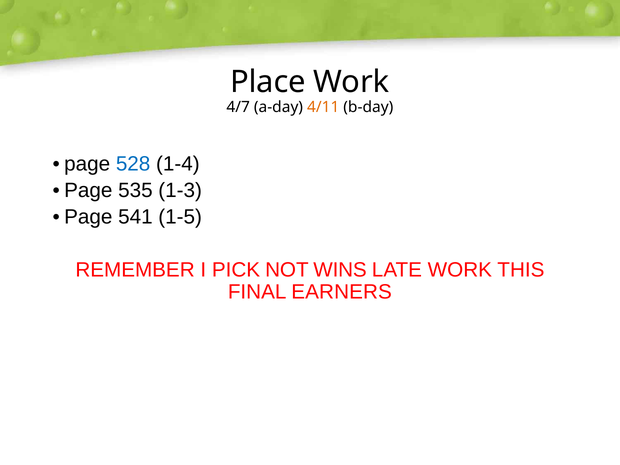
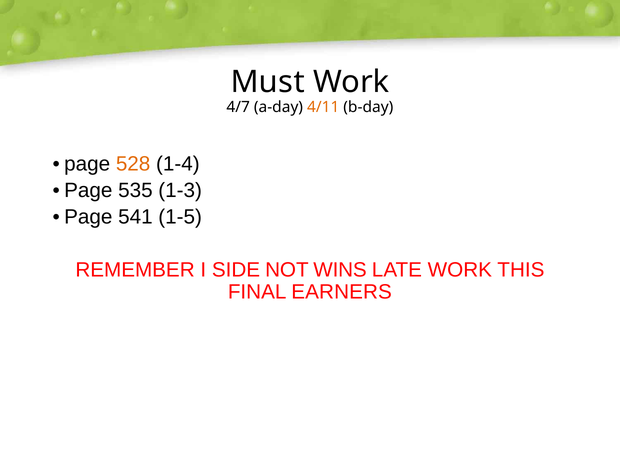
Place: Place -> Must (268, 82)
528 colour: blue -> orange (133, 164)
PICK: PICK -> SIDE (236, 270)
